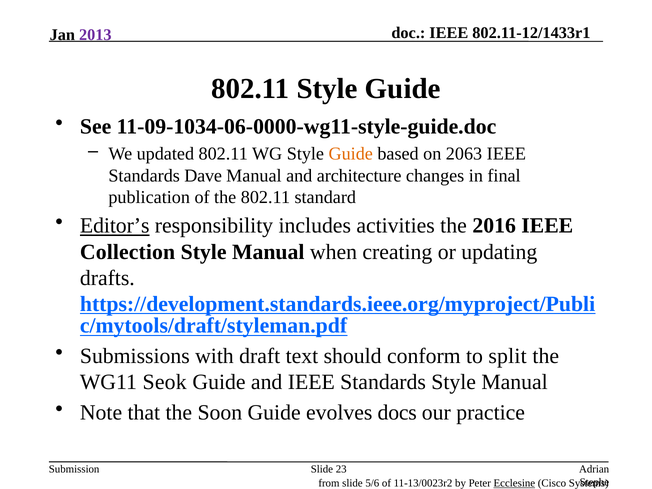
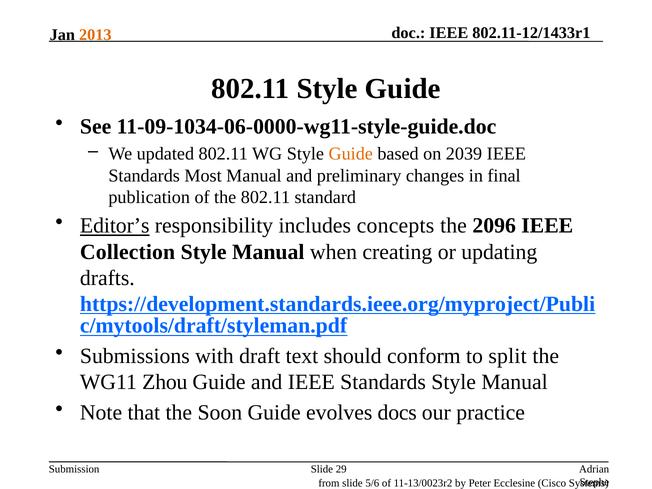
2013 colour: purple -> orange (95, 35)
2063: 2063 -> 2039 (464, 154)
Dave: Dave -> Most (203, 176)
architecture: architecture -> preliminary (359, 176)
activities: activities -> concepts (395, 226)
2016: 2016 -> 2096 (494, 226)
Seok: Seok -> Zhou (165, 382)
23: 23 -> 29 (341, 469)
Ecclesine underline: present -> none (514, 483)
